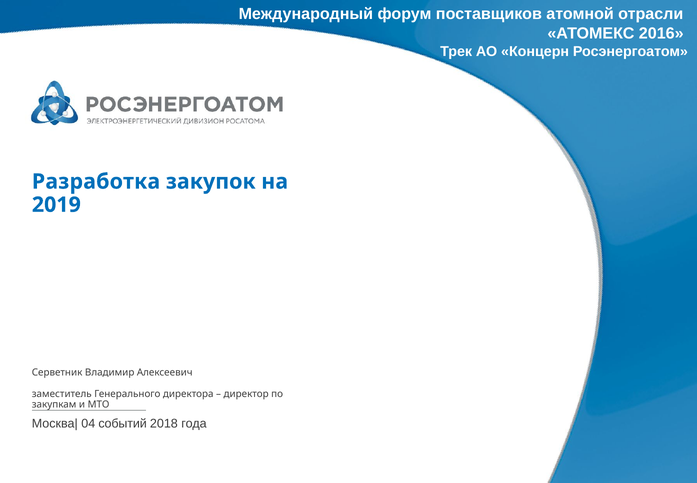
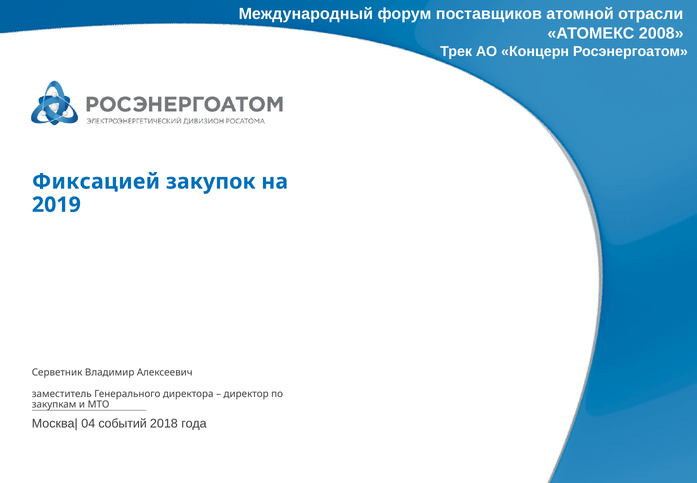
2016: 2016 -> 2008 (661, 33)
Разработка: Разработка -> Фиксацией (96, 181)
